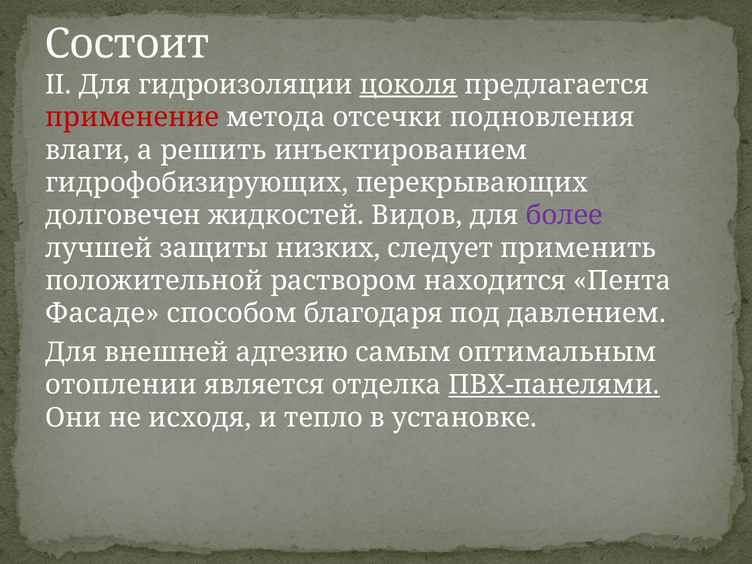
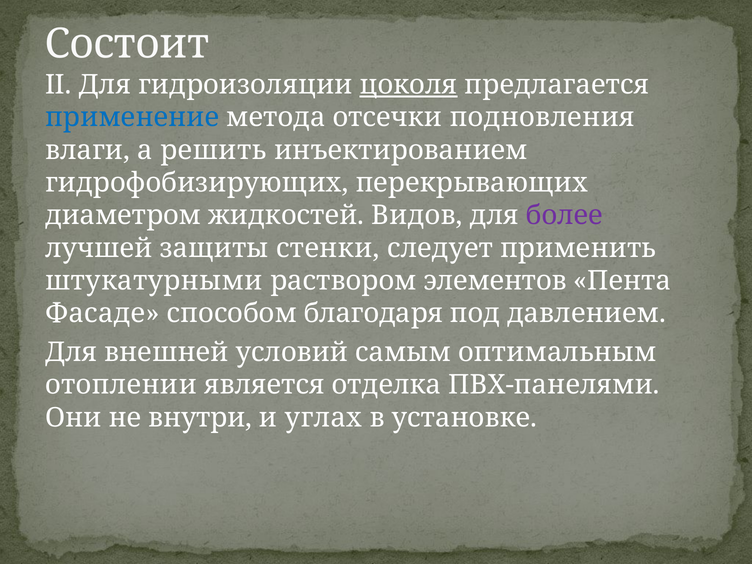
применение colour: red -> blue (132, 117)
долговечен: долговечен -> диаметром (123, 215)
низких: низких -> стенки (328, 248)
положительной: положительной -> штукатурными (154, 281)
находится: находится -> элементов (495, 281)
адгезию: адгезию -> условий (292, 352)
ПВХ-панелями underline: present -> none (554, 385)
исходя: исходя -> внутри (200, 418)
тепло: тепло -> углах (323, 418)
